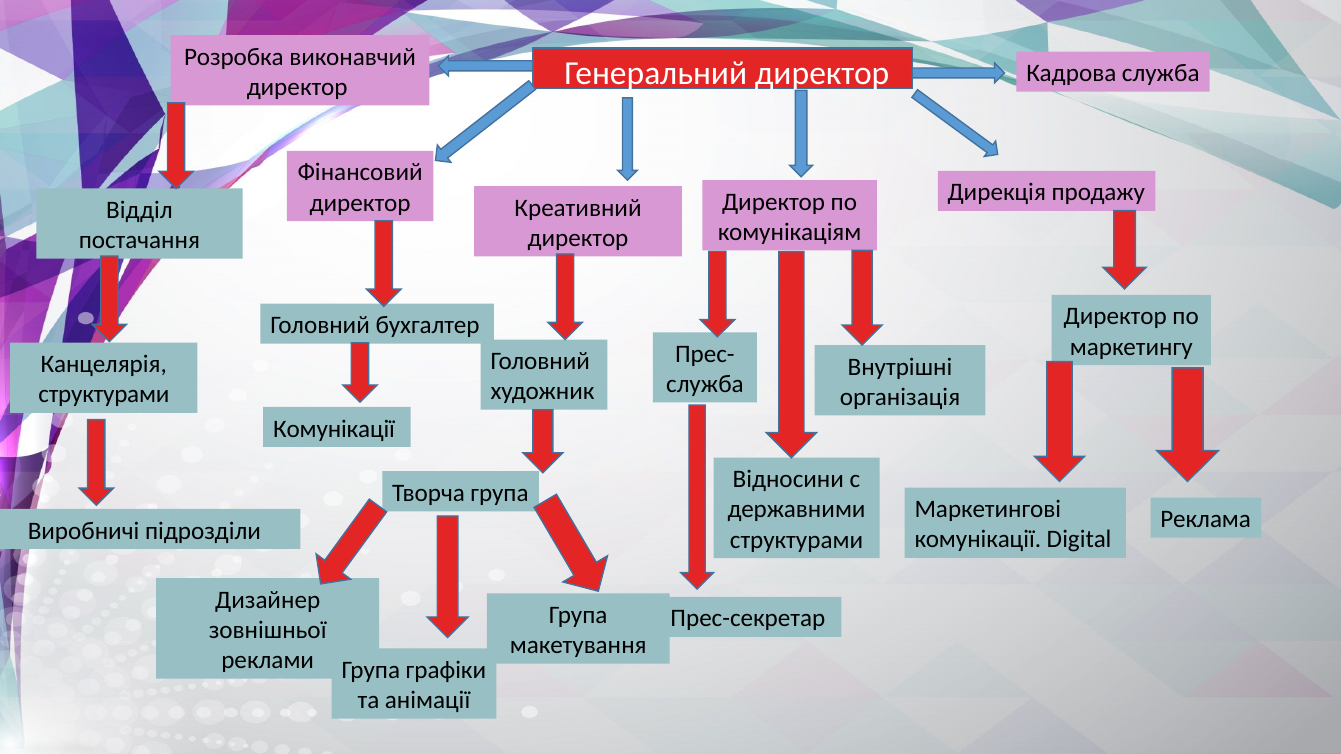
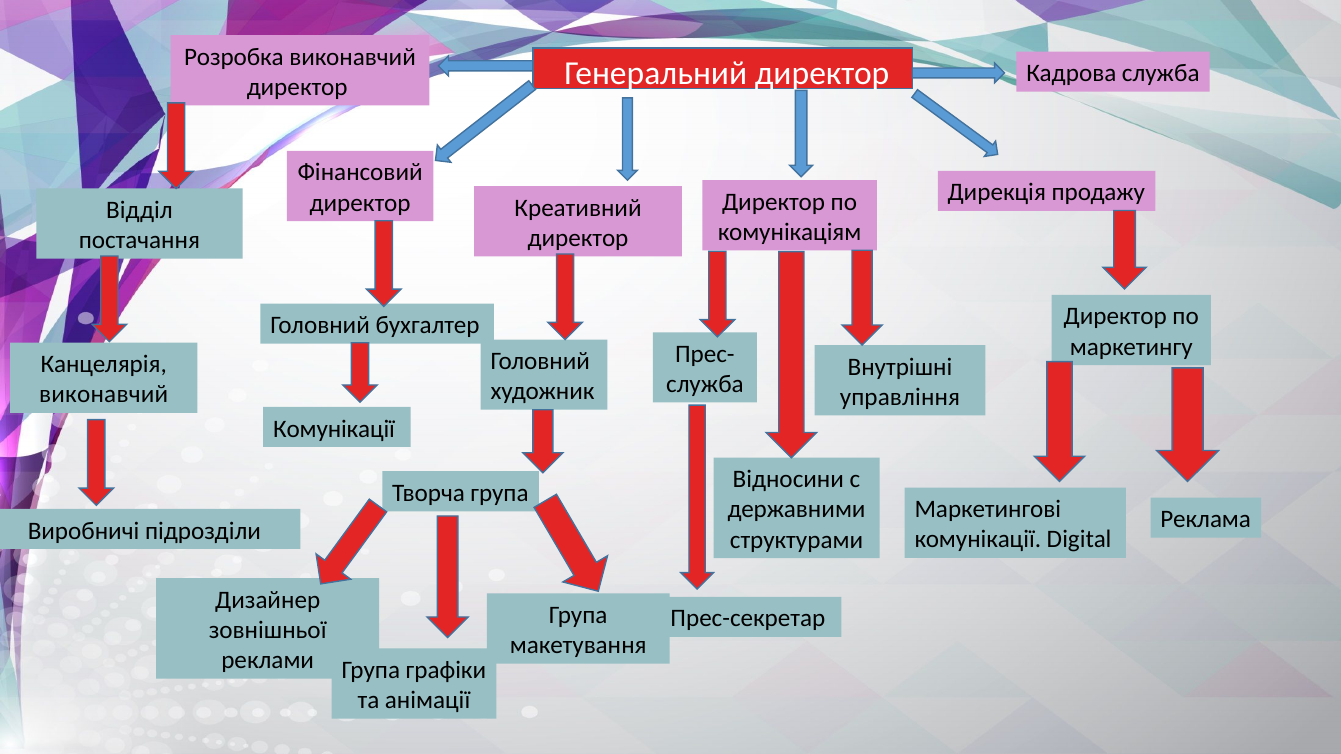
структурами: структурами -> виконавчий (104, 395)
організація: організація -> управління (900, 397)
